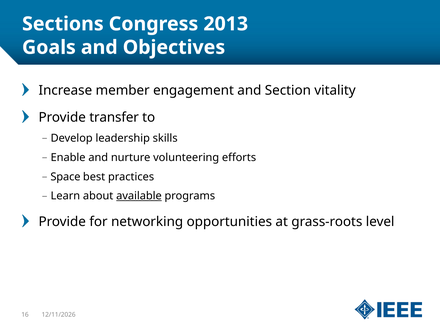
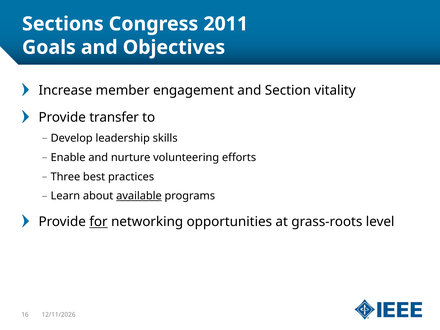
2013: 2013 -> 2011 (226, 24)
Space: Space -> Three (65, 177)
for underline: none -> present (98, 222)
